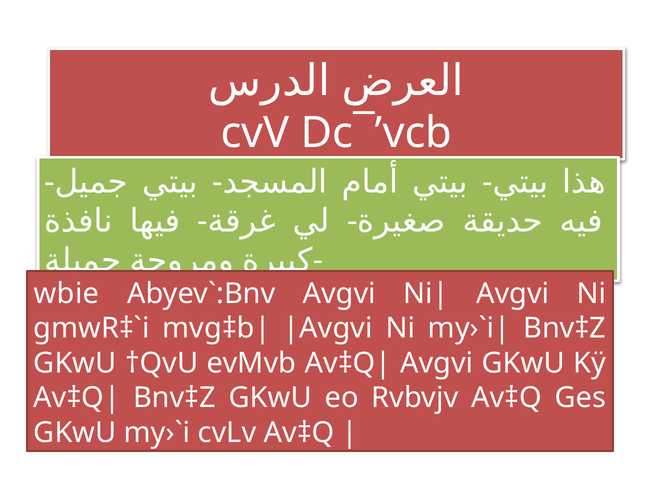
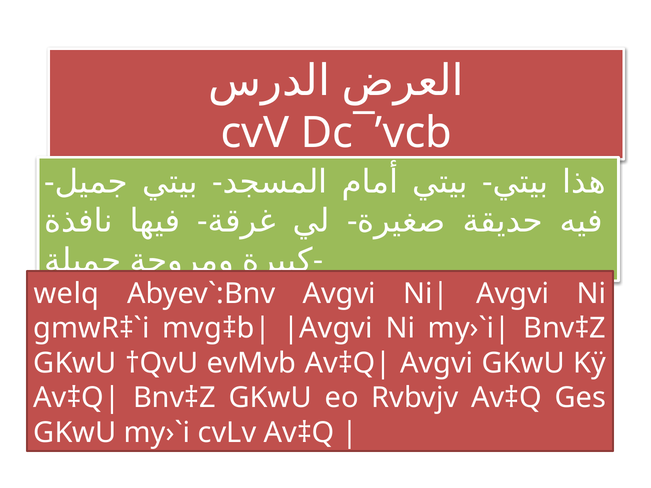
wbie: wbie -> welq (67, 294)
